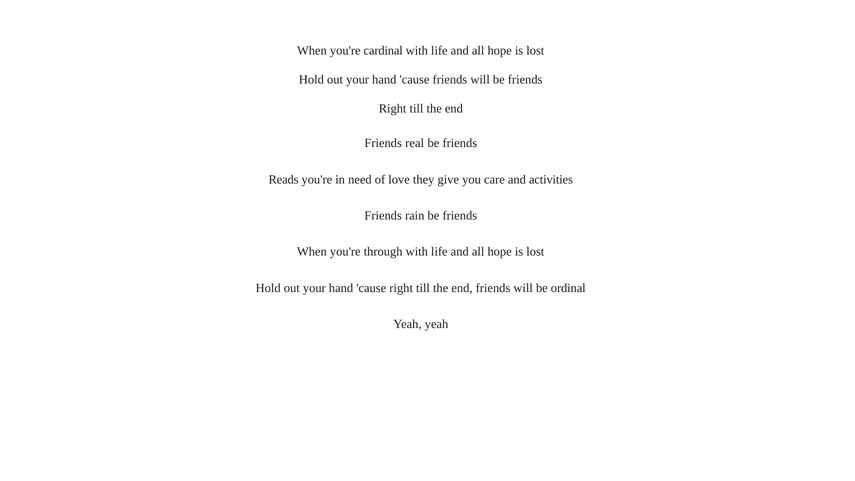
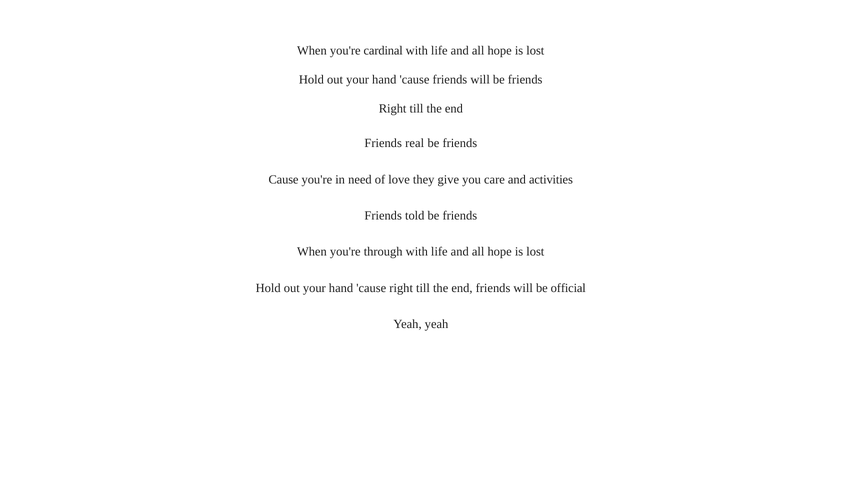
Reads: Reads -> Cause (284, 179)
rain: rain -> told (415, 216)
ordinal: ordinal -> official (568, 288)
